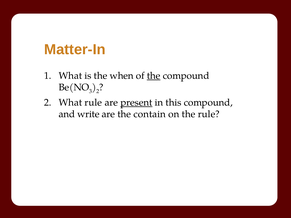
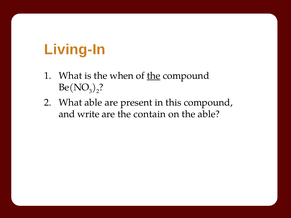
Matter-In: Matter-In -> Living-In (75, 50)
What rule: rule -> able (93, 103)
present underline: present -> none (136, 103)
the rule: rule -> able (209, 114)
